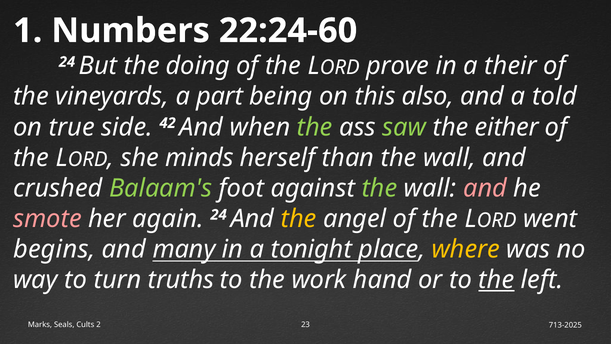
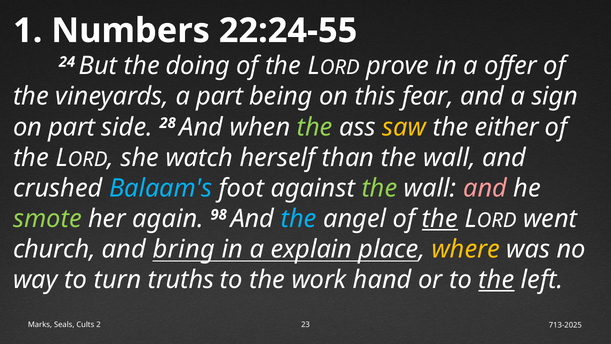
22:24-60: 22:24-60 -> 22:24-55 (288, 31)
their: their -> offer (511, 66)
also: also -> fear (428, 96)
told: told -> sign (555, 96)
on true: true -> part (72, 127)
42: 42 -> 28 (168, 123)
saw colour: light green -> yellow (404, 127)
minds: minds -> watch (199, 158)
Balaam's colour: light green -> light blue (161, 188)
smote colour: pink -> light green (47, 219)
again 24: 24 -> 98 (219, 215)
the colour: yellow -> light blue (299, 219)
the underline: none -> present (440, 219)
begins: begins -> church (54, 249)
many: many -> bring (184, 249)
tonight: tonight -> explain (311, 249)
